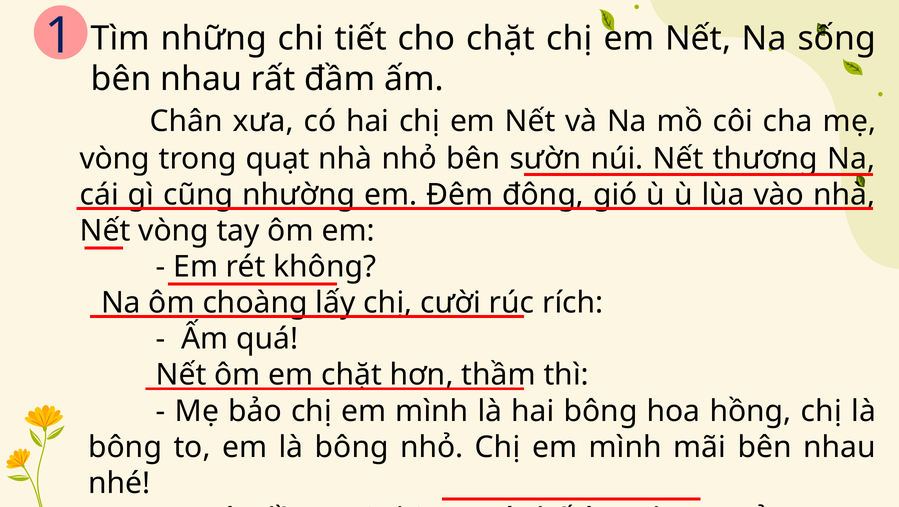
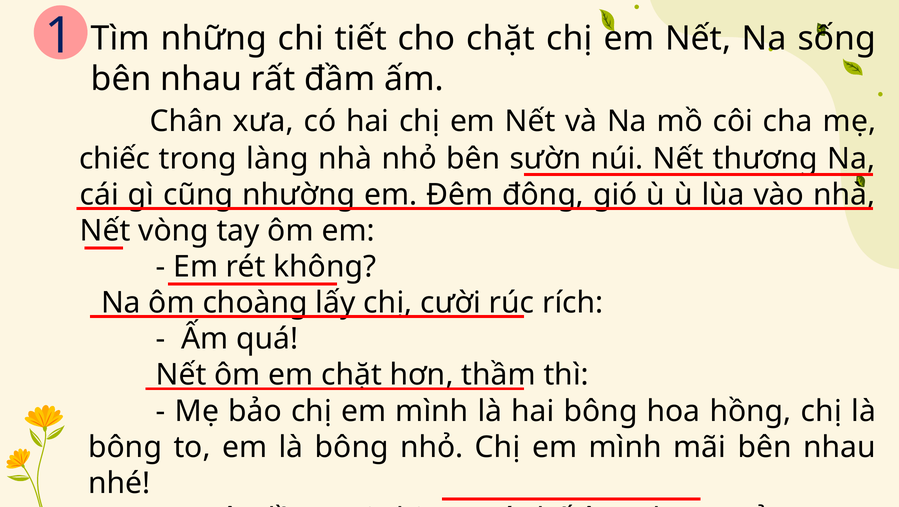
vòng: vòng -> chiếc (115, 159)
quạt: quạt -> làng (277, 159)
